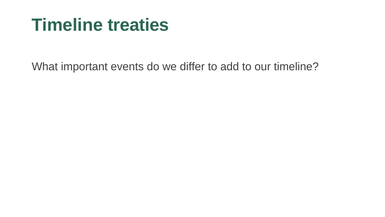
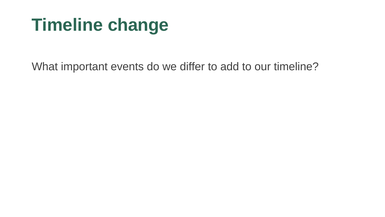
treaties: treaties -> change (138, 25)
